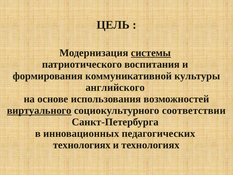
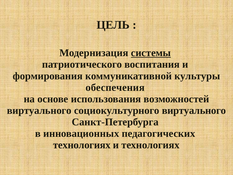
английского: английского -> обеспечения (115, 87)
виртуального underline: present -> none (39, 110)
социокультурного соответствии: соответствии -> виртуального (194, 110)
